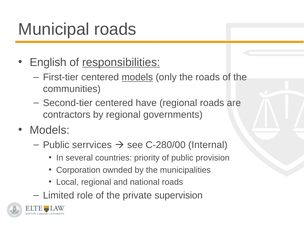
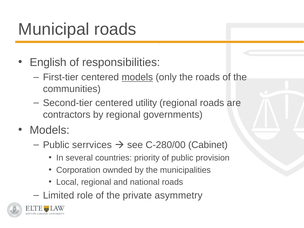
responsibilities underline: present -> none (121, 62)
have: have -> utility (146, 103)
Internal: Internal -> Cabinet (208, 145)
supervision: supervision -> asymmetry (179, 195)
